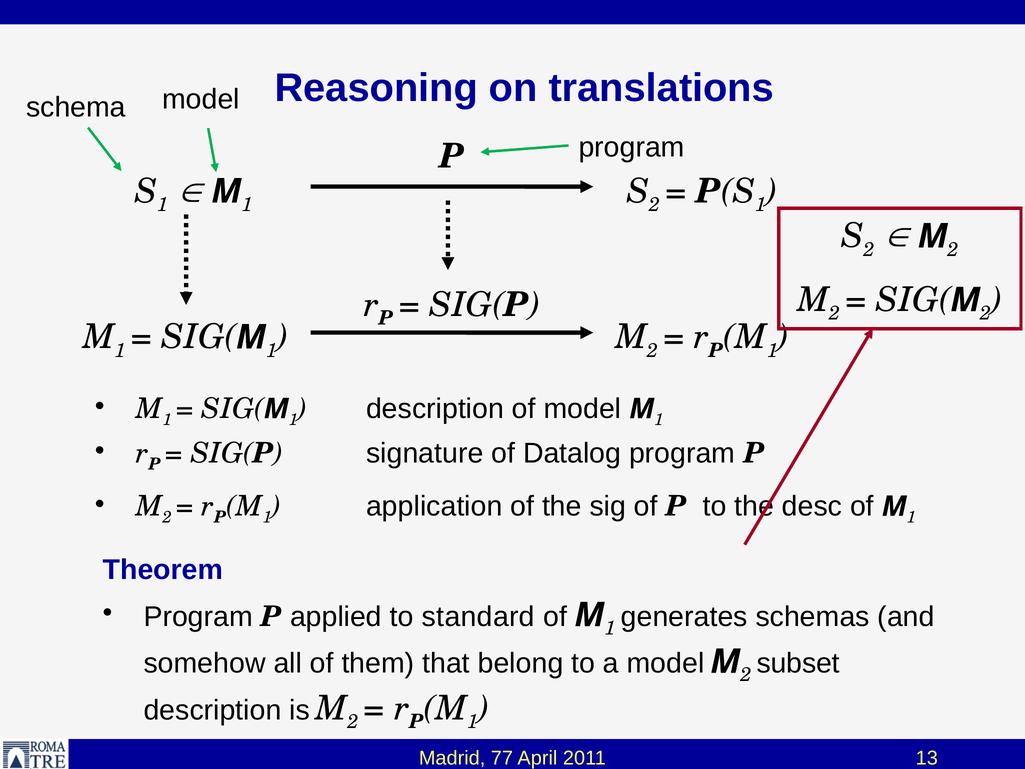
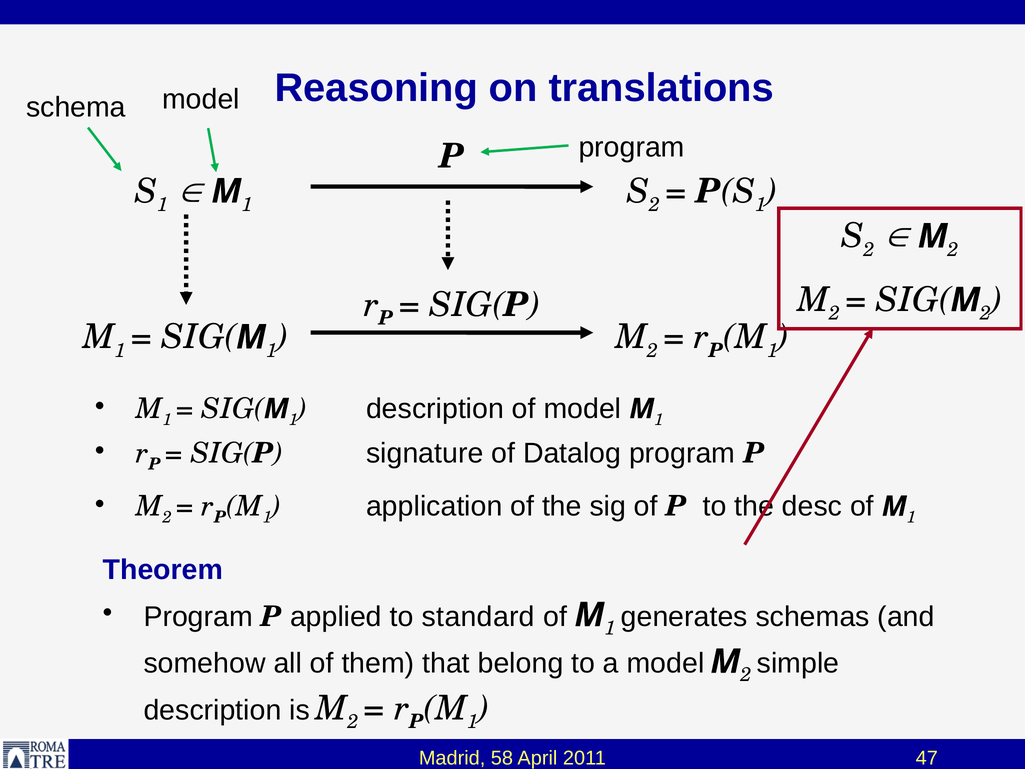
subset: subset -> simple (798, 663)
77: 77 -> 58 (502, 758)
13: 13 -> 47 (927, 758)
